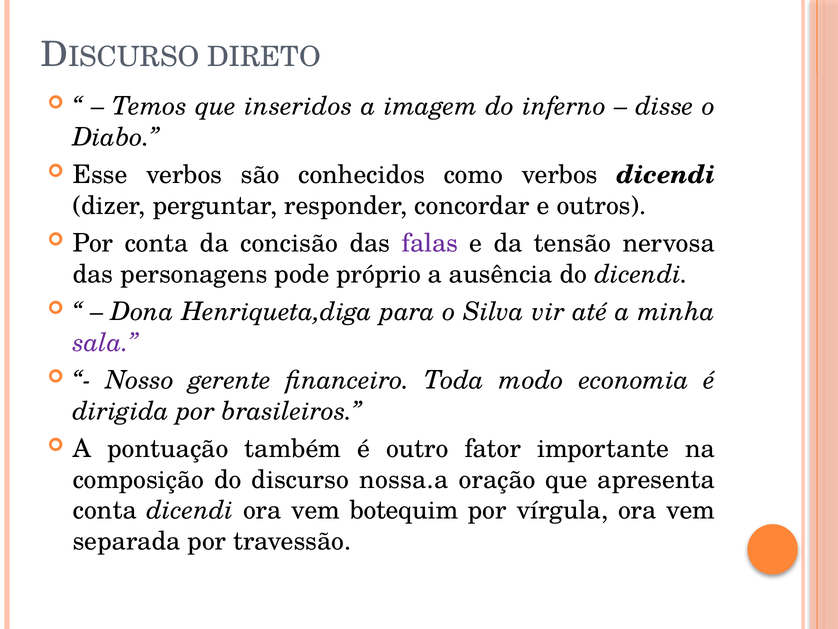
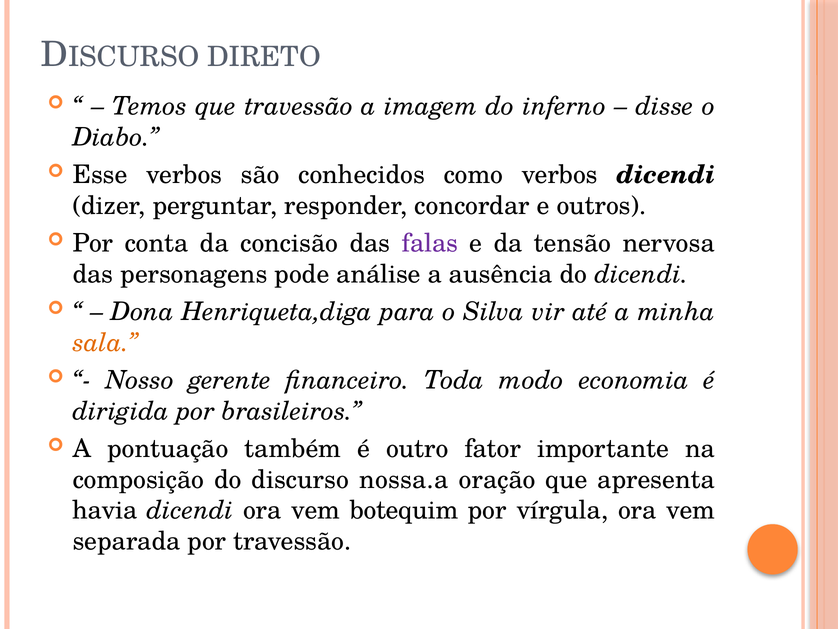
que inseridos: inseridos -> travessão (299, 106)
próprio: próprio -> análise (379, 274)
sala colour: purple -> orange (106, 342)
conta: conta -> havia (105, 510)
